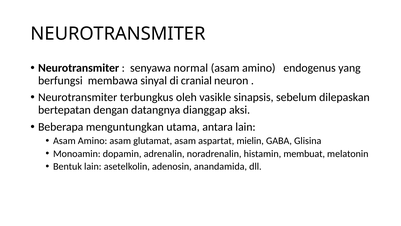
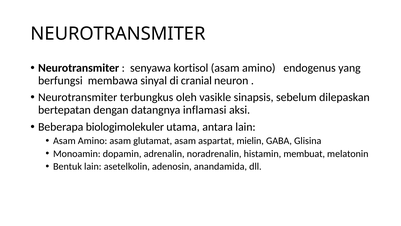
normal: normal -> kortisol (191, 68)
dianggap: dianggap -> inflamasi (205, 110)
menguntungkan: menguntungkan -> biologimolekuler (125, 127)
